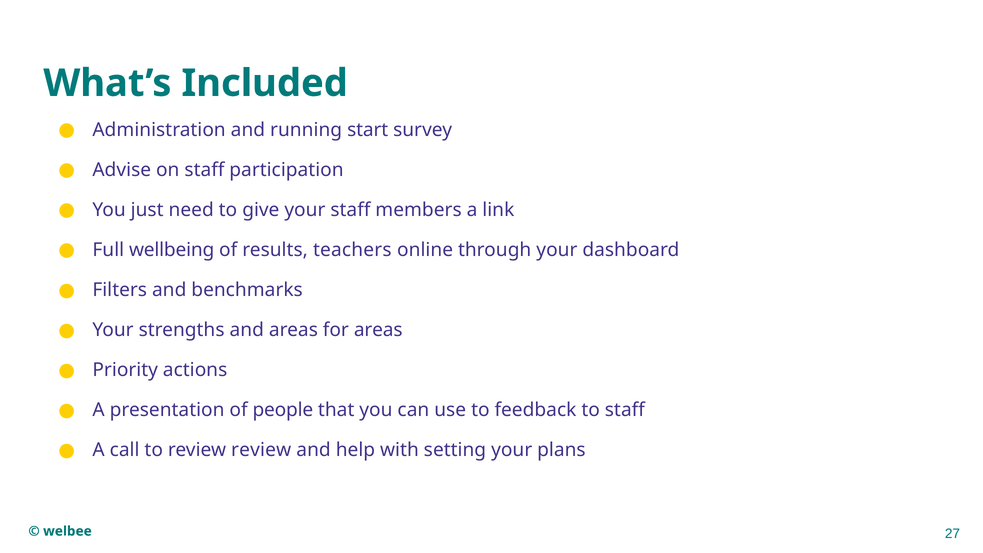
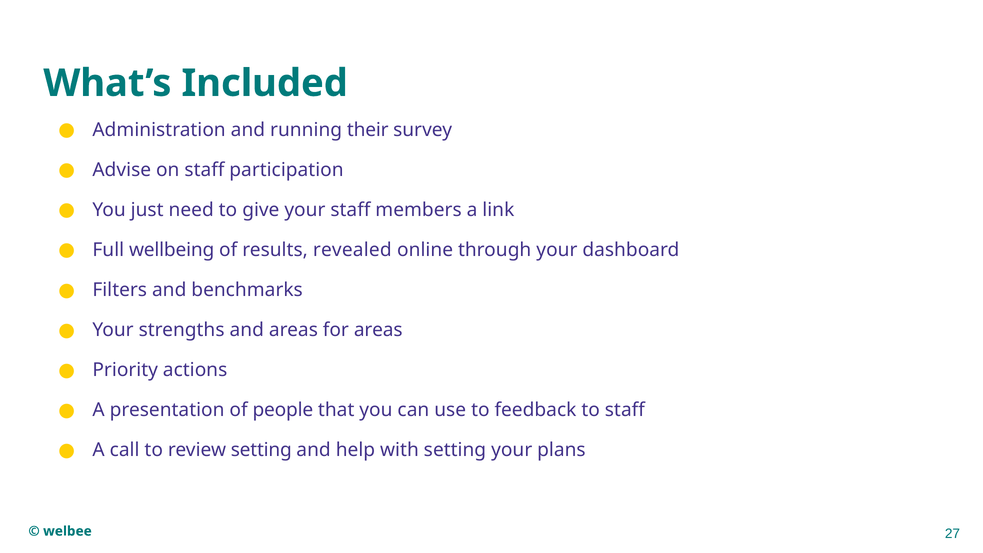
start: start -> their (368, 130)
teachers: teachers -> revealed (352, 250)
review review: review -> setting (261, 450)
